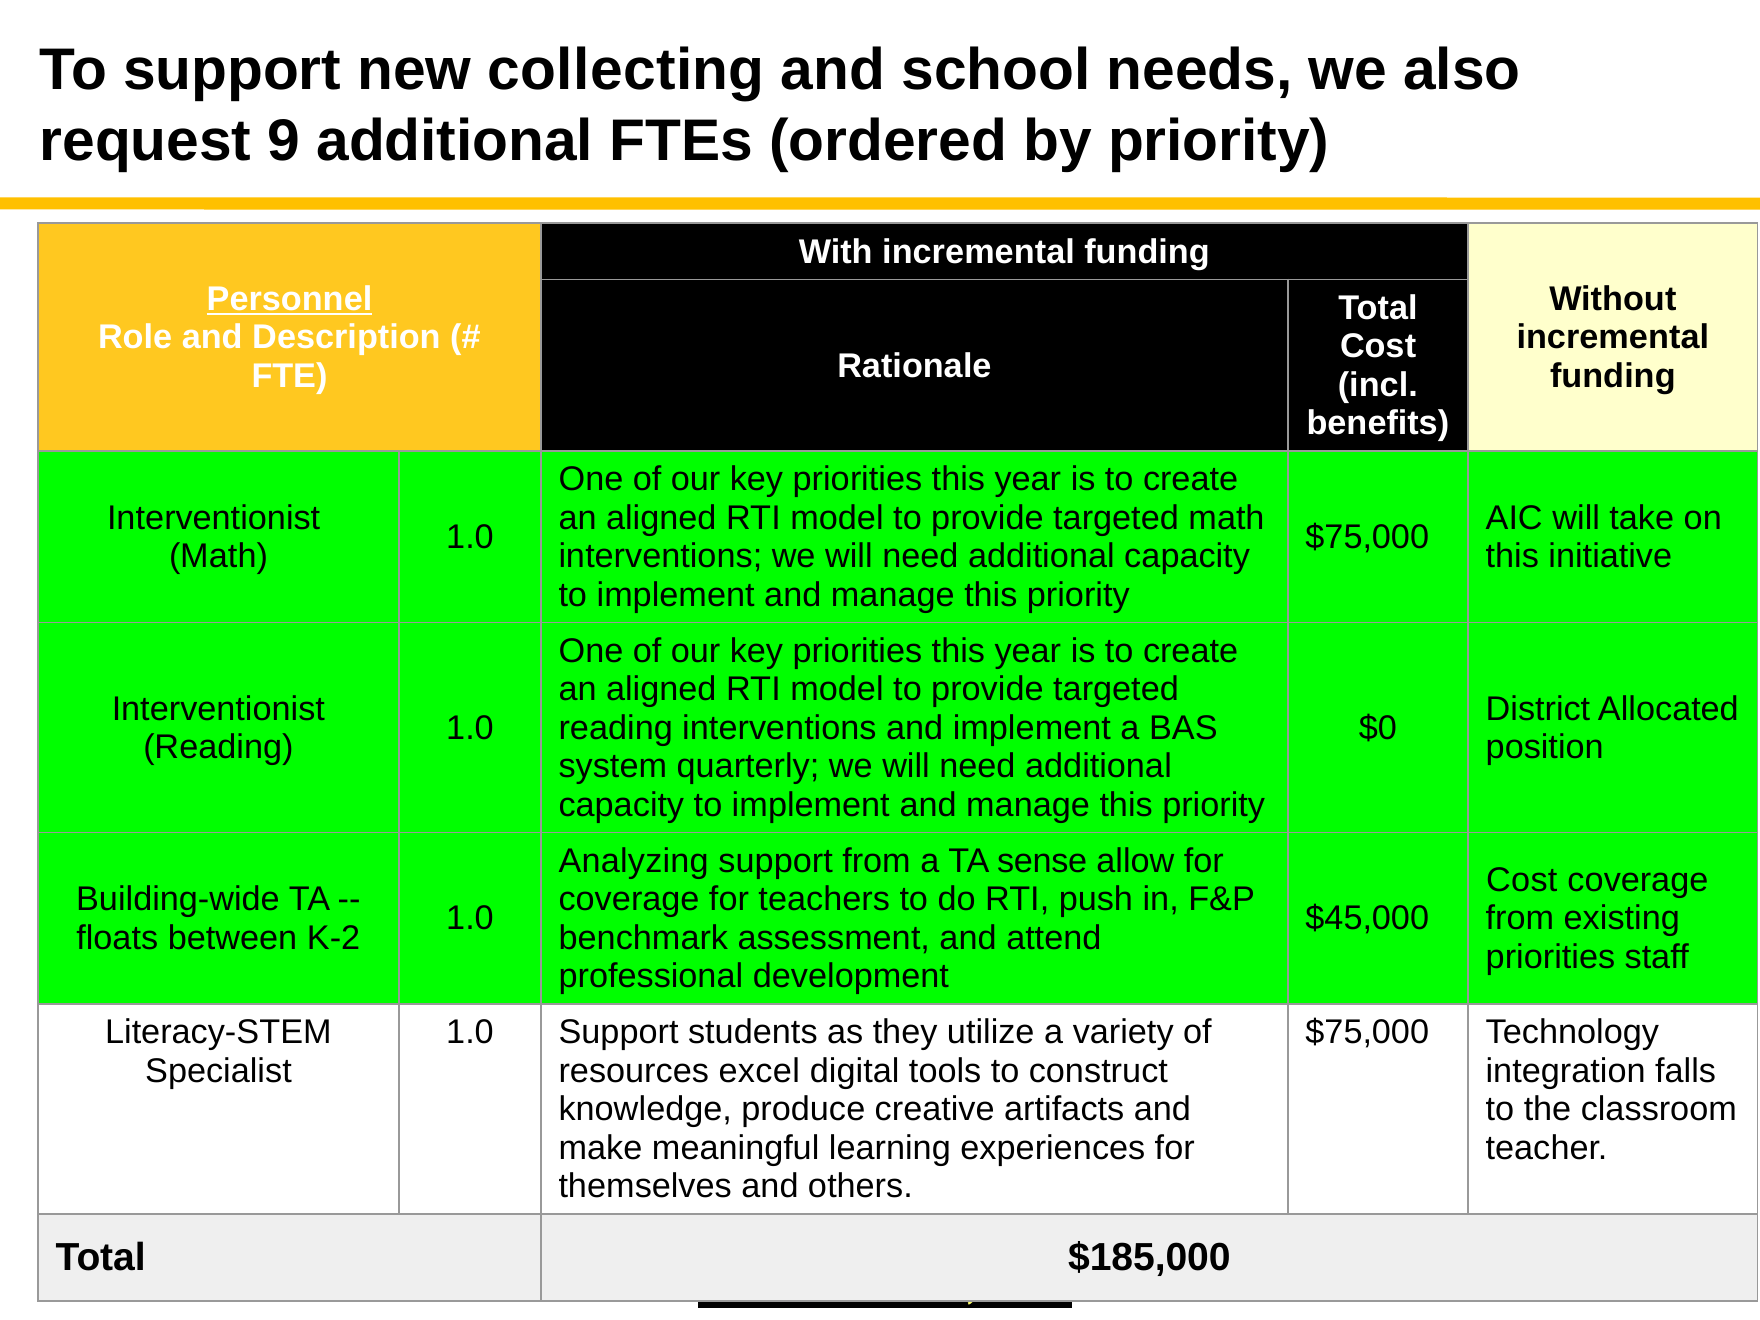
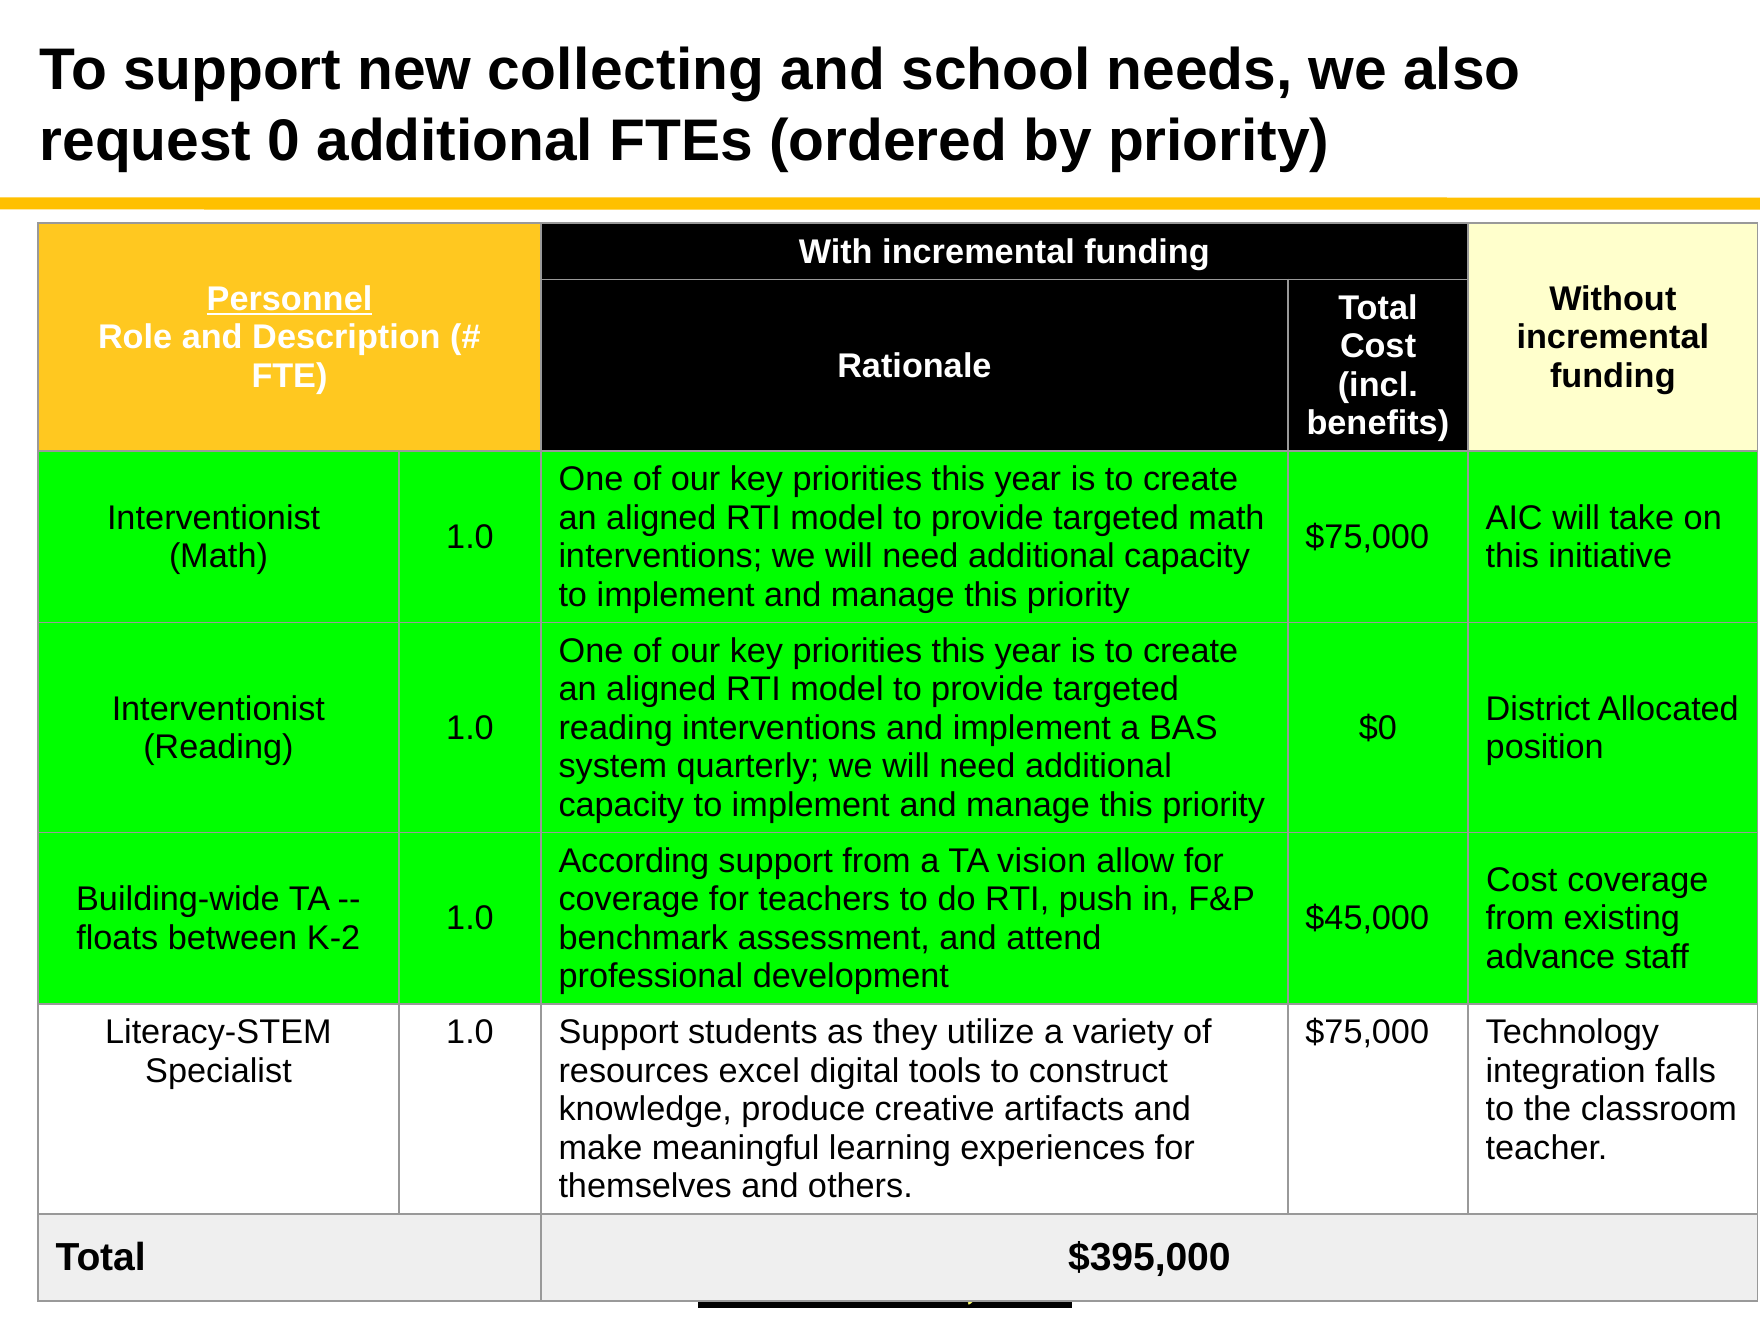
9: 9 -> 0 (284, 141)
Analyzing: Analyzing -> According (634, 861)
sense: sense -> vision (1042, 861)
priorities: priorities -> advance (1550, 957)
$185,000: $185,000 -> $395,000 (1149, 1258)
